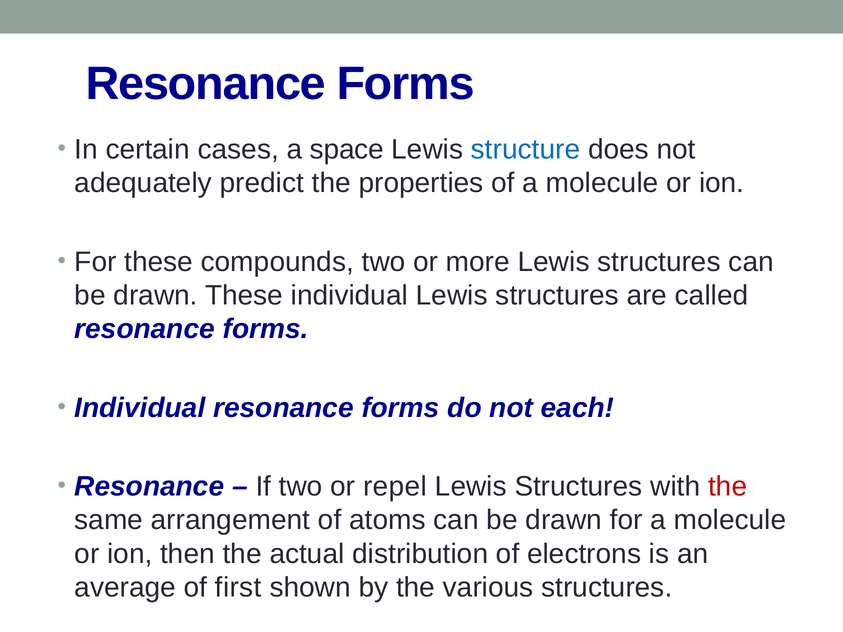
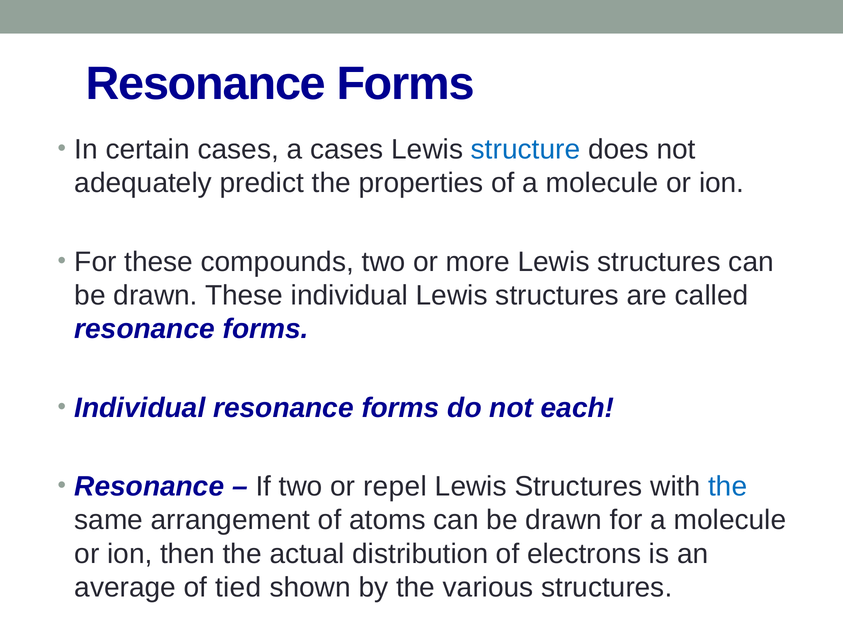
a space: space -> cases (347, 149)
the colour: red -> blue (728, 487)
first: first -> tied (238, 588)
